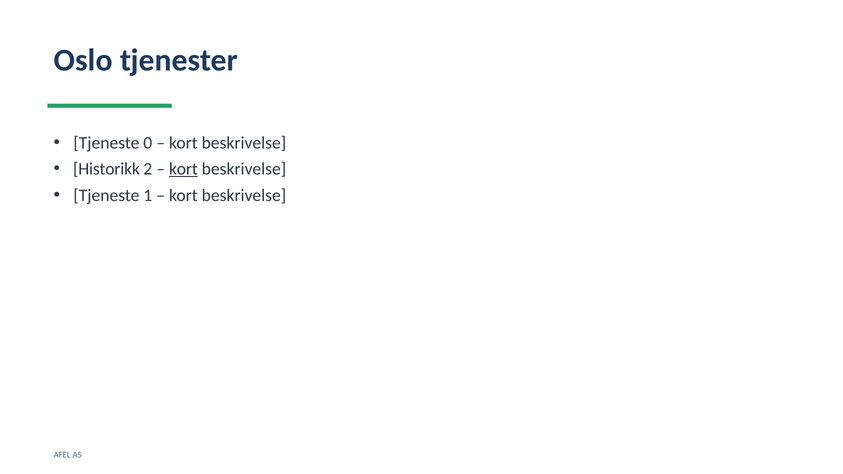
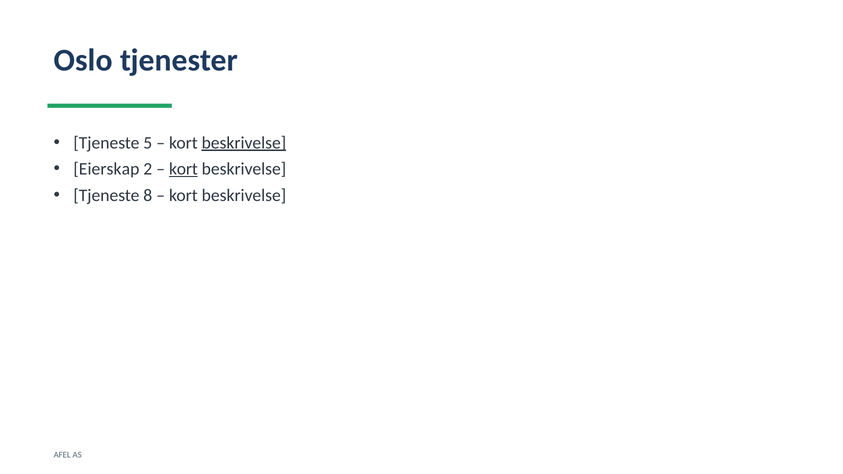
0: 0 -> 5 (148, 143)
beskrivelse underline: none -> present (244, 143)
Historikk: Historikk -> Eierskap (106, 169)
1: 1 -> 8 (148, 195)
